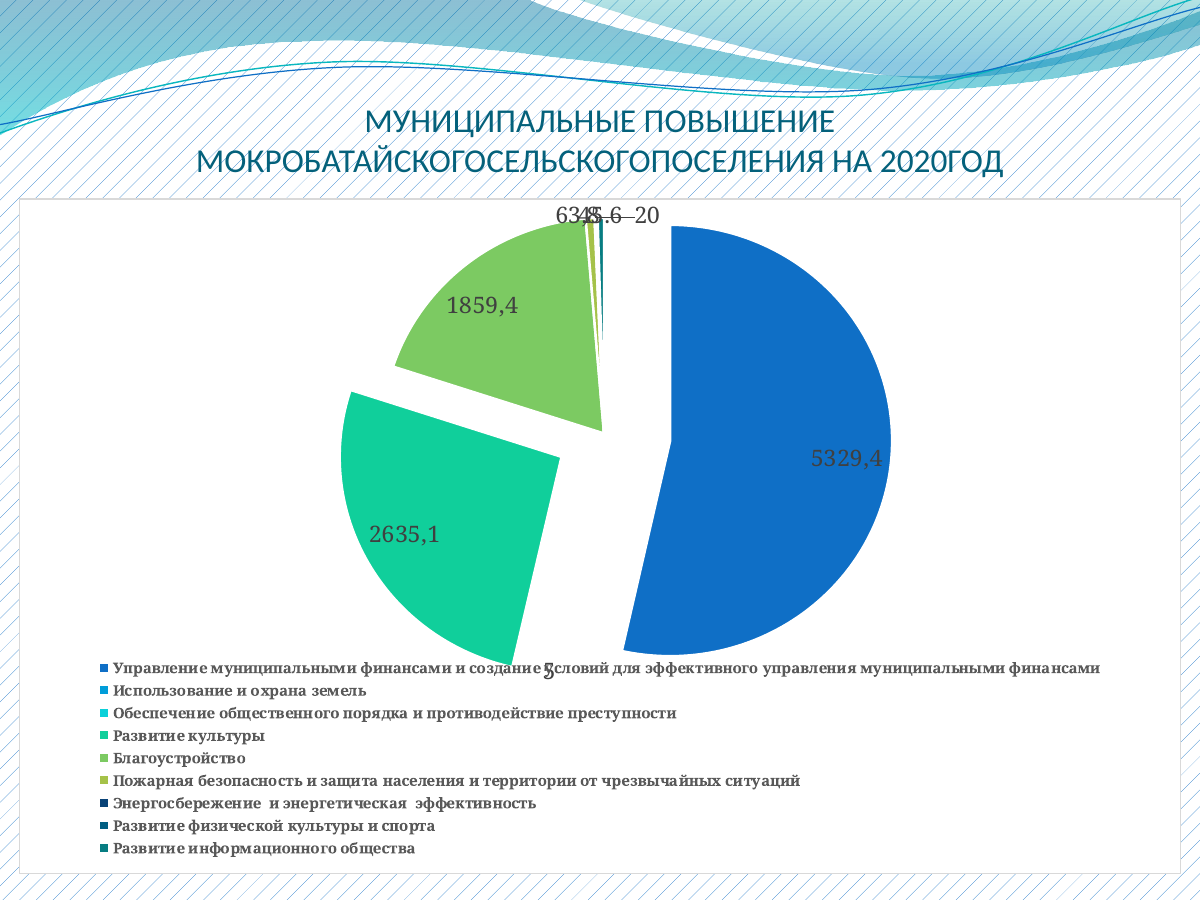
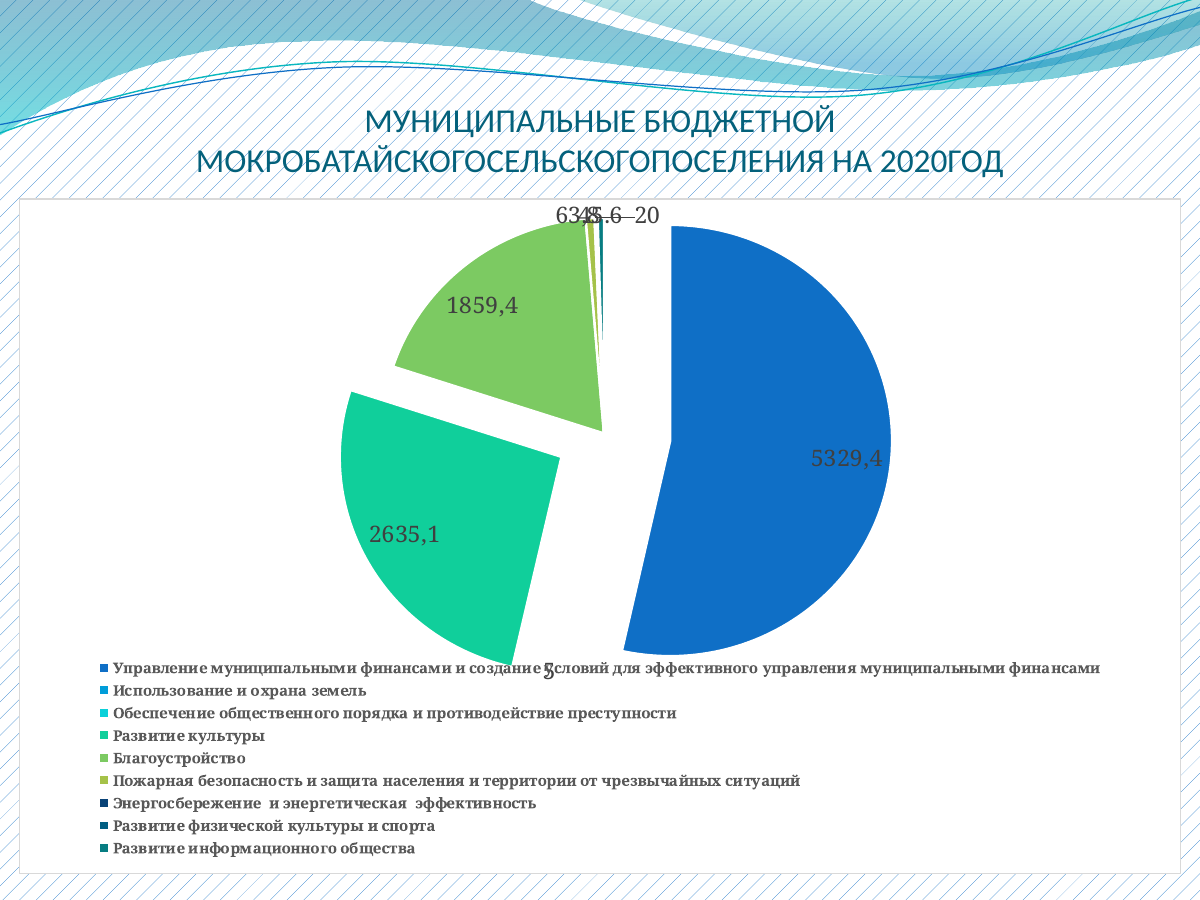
ПОВЫШЕНИЕ: ПОВЫШЕНИЕ -> БЮДЖЕТНОЙ (740, 122)
